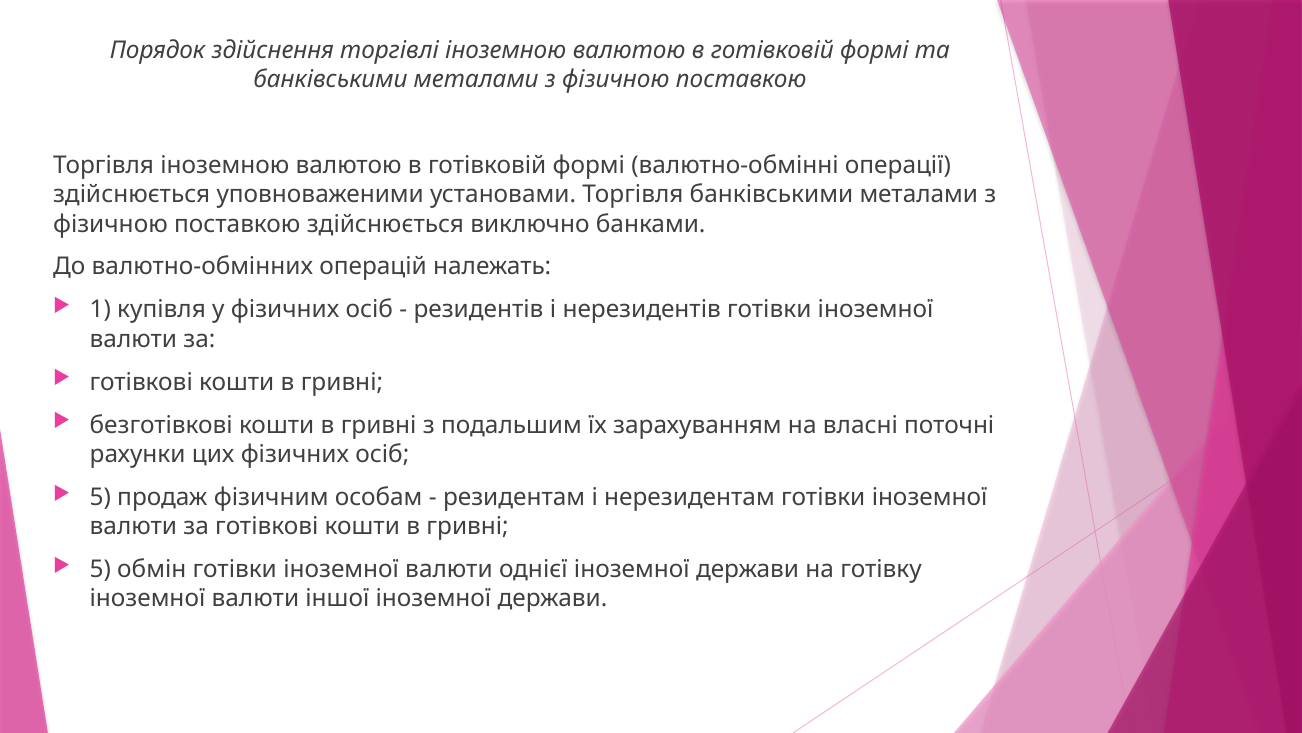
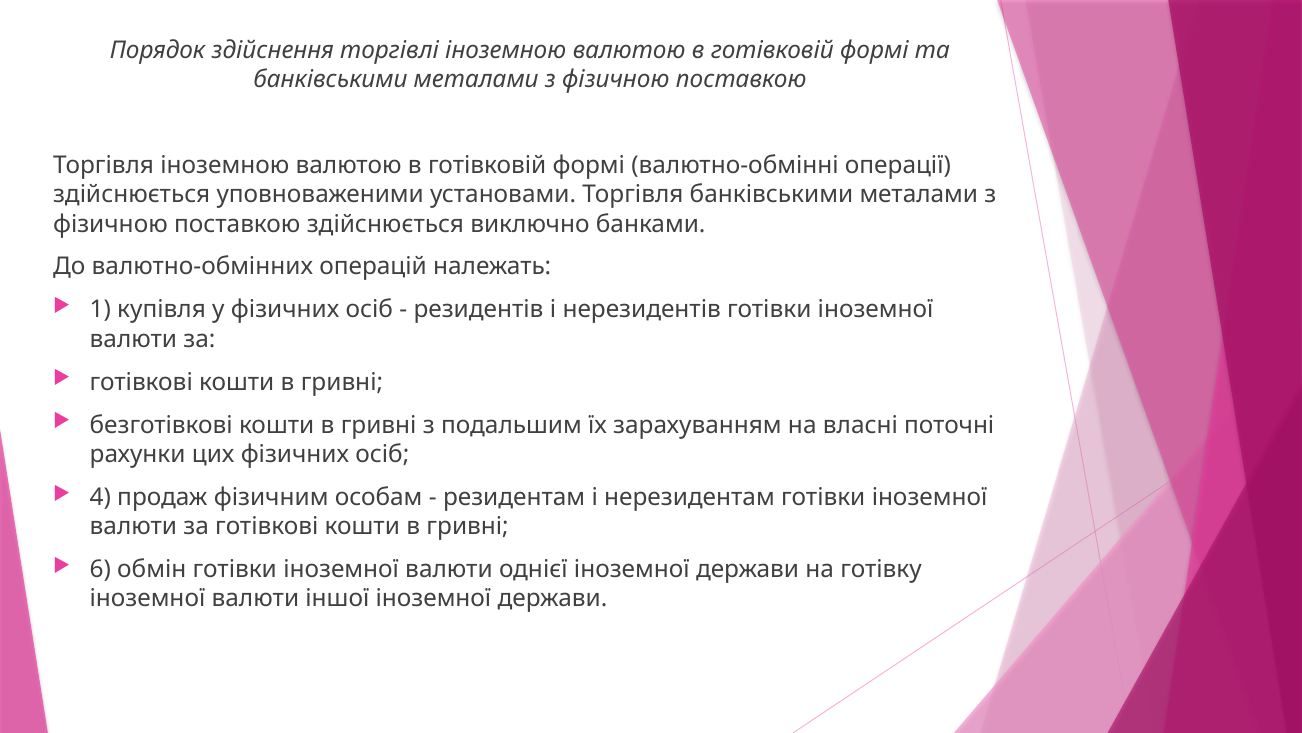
5: 5 -> 4 (100, 497)
5: 5 -> 6 (100, 569)
